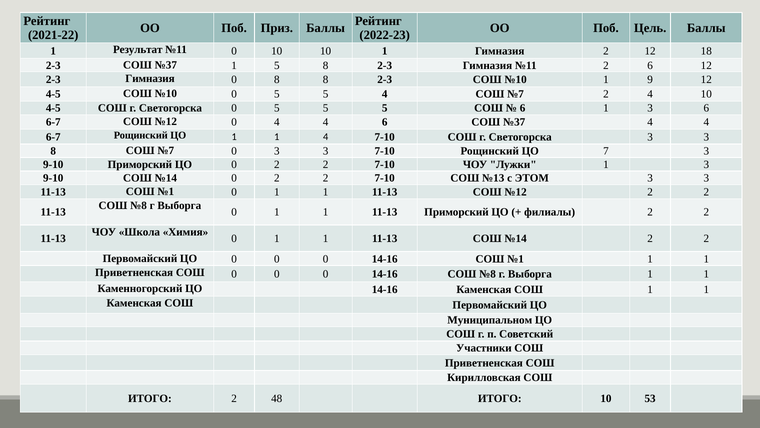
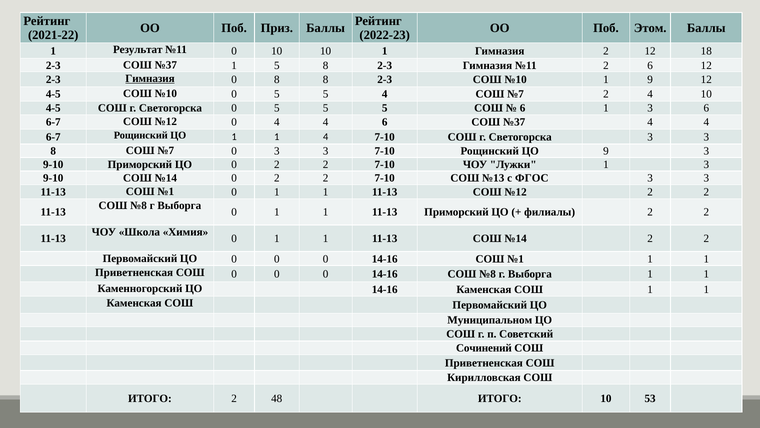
Цель: Цель -> Этом (650, 28)
Гимназия underline: none -> present (150, 78)
ЦО 7: 7 -> 9 (606, 151)
ЭТОМ: ЭТОМ -> ФГОС (532, 178)
Участники: Участники -> Сочинений (484, 348)
